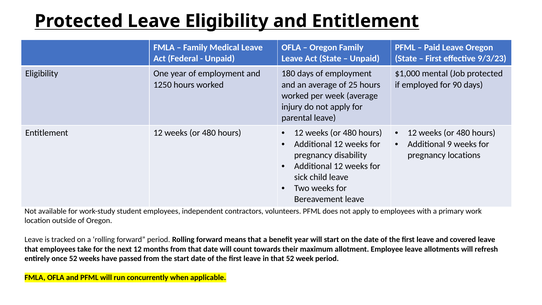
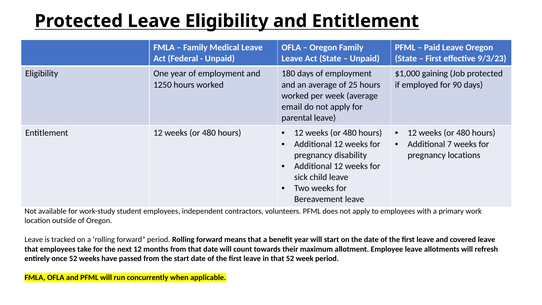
mental: mental -> gaining (435, 74)
injury: injury -> email (292, 107)
9: 9 -> 7 (450, 144)
